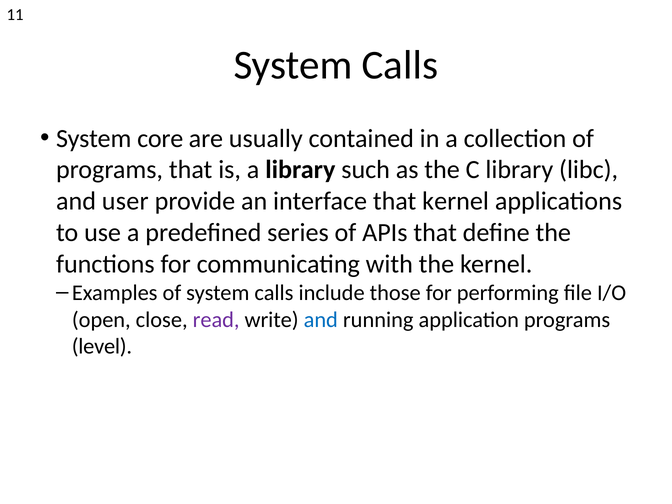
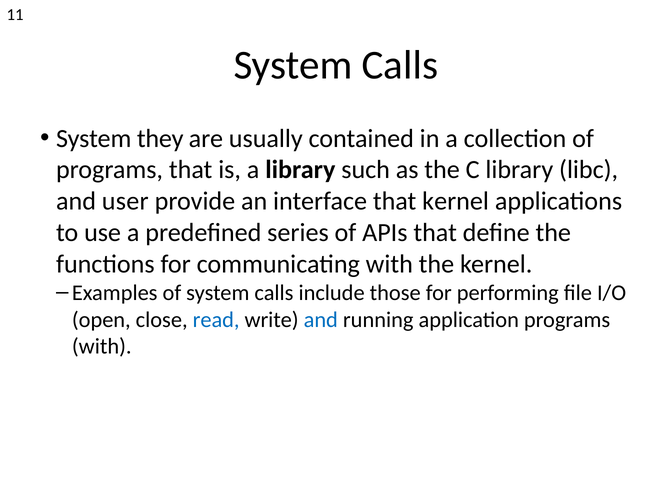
core: core -> they (160, 138)
read colour: purple -> blue (216, 320)
level: level -> with (102, 347)
